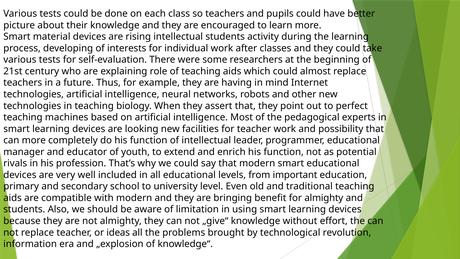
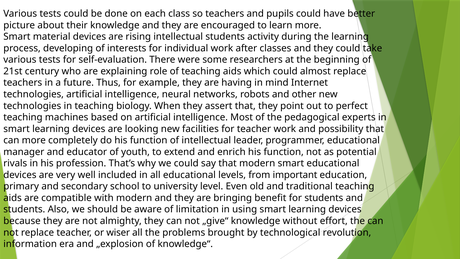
for almighty: almighty -> students (324, 198)
ideas: ideas -> wiser (118, 232)
